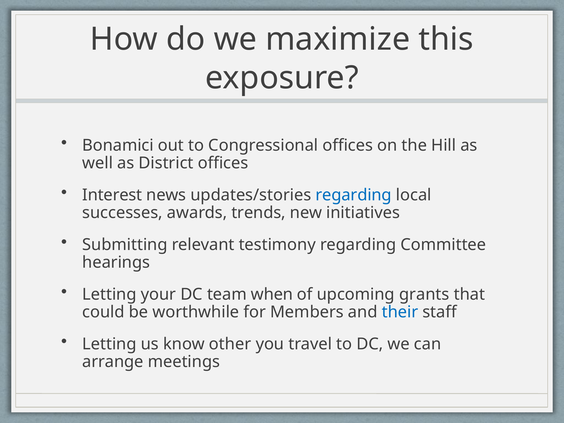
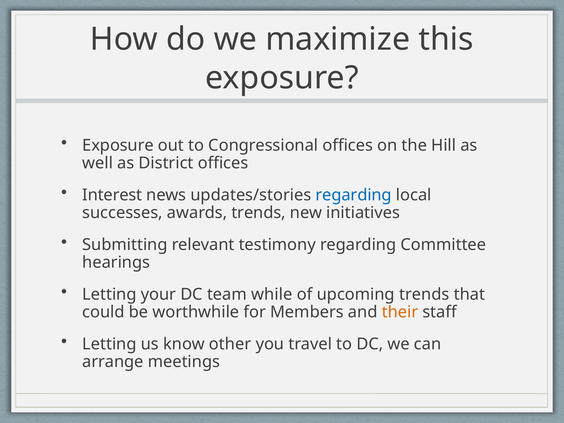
Bonamici: Bonamici -> Exposure (118, 145)
when: when -> while (272, 294)
upcoming grants: grants -> trends (424, 294)
their colour: blue -> orange (400, 312)
